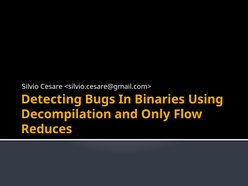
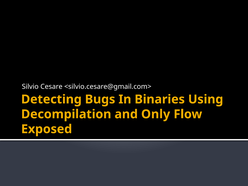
Reduces: Reduces -> Exposed (47, 129)
